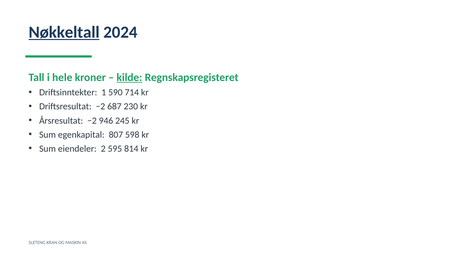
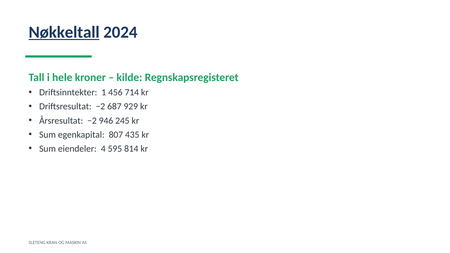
kilde underline: present -> none (129, 77)
590: 590 -> 456 (115, 93)
230: 230 -> 929 (131, 107)
598: 598 -> 435 (132, 135)
2: 2 -> 4 (103, 149)
